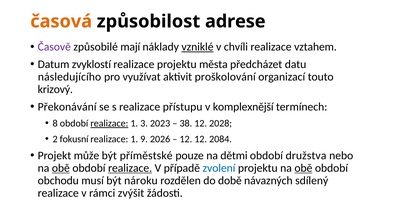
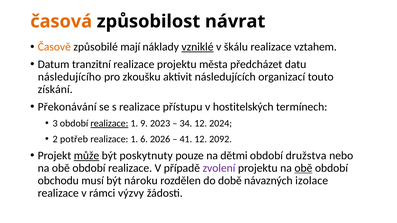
adrese: adrese -> návrat (235, 21)
Časově colour: purple -> orange (54, 47)
chvíli: chvíli -> škálu (236, 47)
zvyklostí: zvyklostí -> tranzitní (91, 64)
využívat: využívat -> zkoušku (142, 77)
proškolování: proškolování -> následujících (225, 77)
krizový: krizový -> získání (55, 89)
komplexnější: komplexnější -> hostitelských (243, 107)
8: 8 -> 3 (55, 124)
3: 3 -> 9 (144, 124)
38: 38 -> 34 (186, 124)
2028: 2028 -> 2024 (221, 124)
fokusní: fokusní -> potřeb (74, 139)
9: 9 -> 6 (144, 139)
12: 12 -> 41 (186, 139)
2084: 2084 -> 2092 (220, 139)
může underline: none -> present (86, 156)
příměstské: příměstské -> poskytnuty (146, 156)
obě underline: present -> none (61, 168)
realizace underline: present -> none (130, 168)
zvolení colour: blue -> purple (219, 168)
sdílený: sdílený -> izolace (312, 181)
zvýšit: zvýšit -> výzvy (131, 193)
